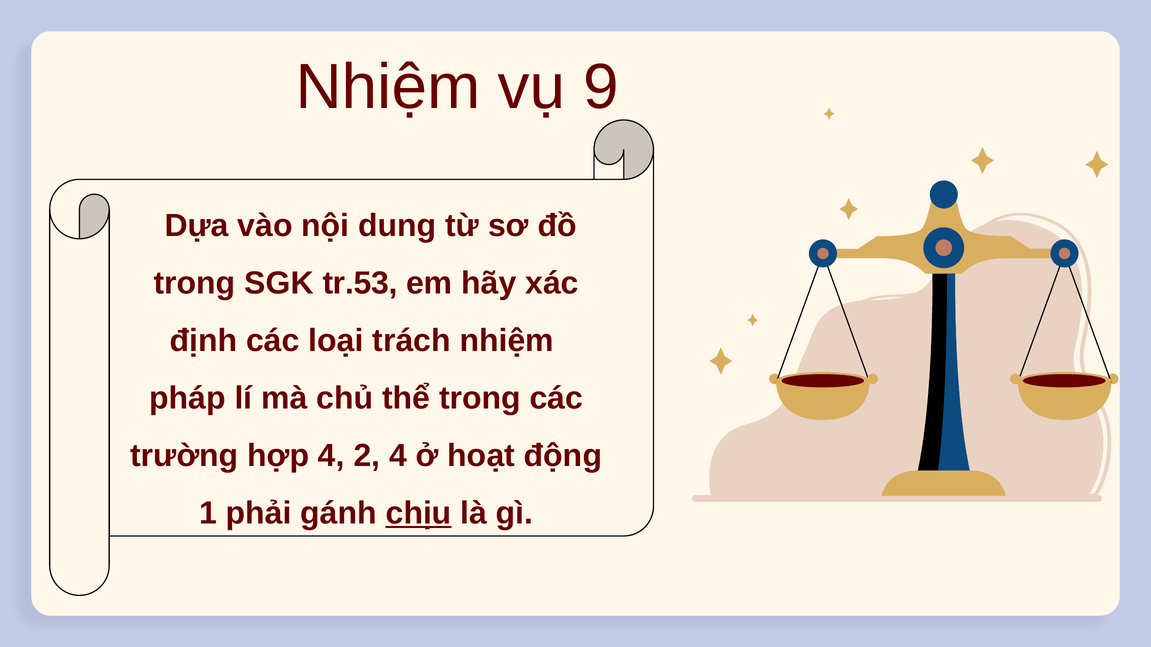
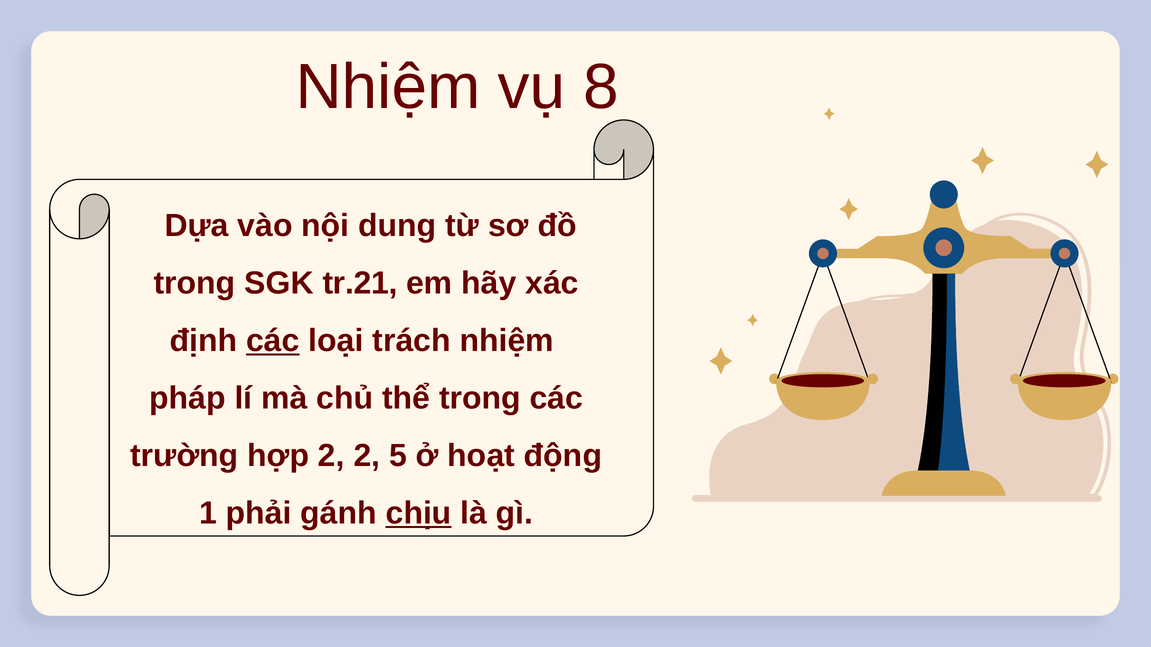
9: 9 -> 8 (601, 87)
tr.53: tr.53 -> tr.21 (360, 283)
các underline: none -> present (273, 341)
hợp 4: 4 -> 2 (331, 456)
2 4: 4 -> 5 (398, 456)
